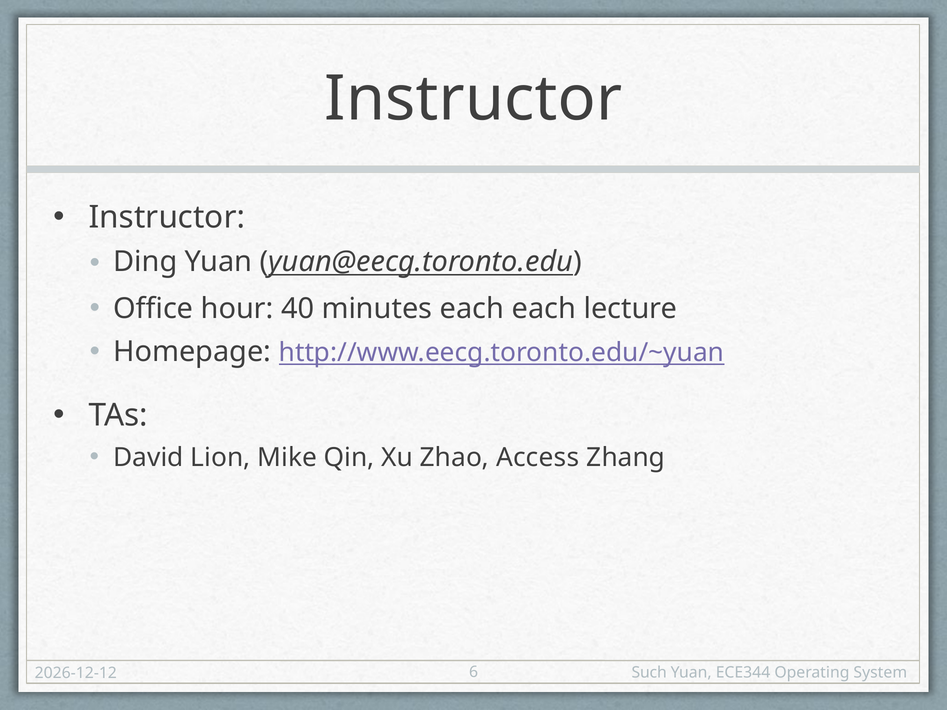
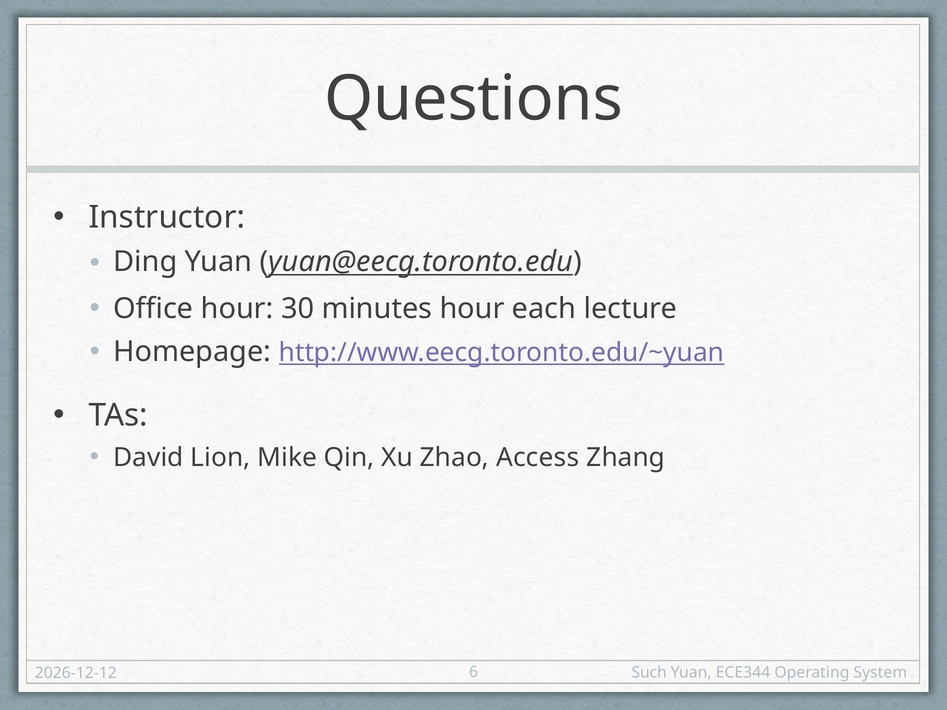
Instructor: Instructor -> Questions (474, 99)
40: 40 -> 30 (298, 309)
minutes each: each -> hour (472, 309)
